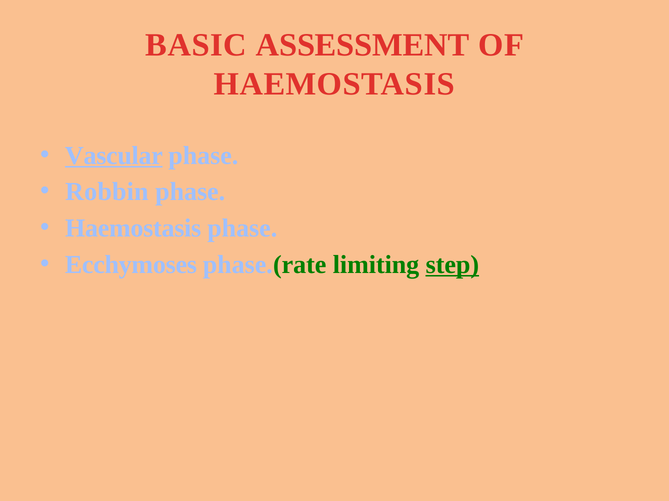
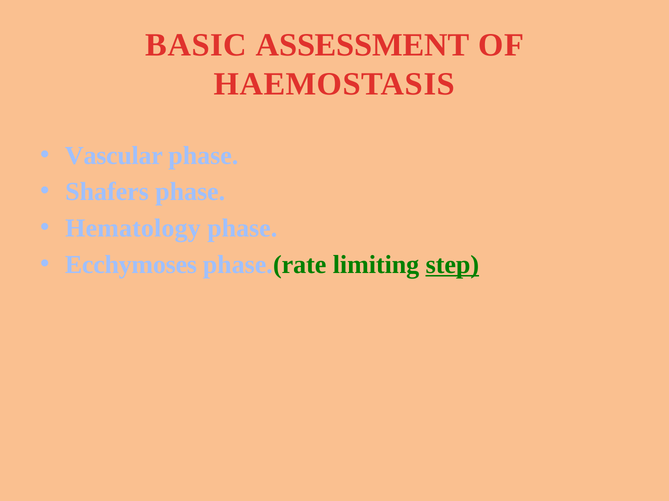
Vascular underline: present -> none (114, 156)
Robbin: Robbin -> Shafers (107, 192)
Haemostasis: Haemostasis -> Hematology (133, 228)
